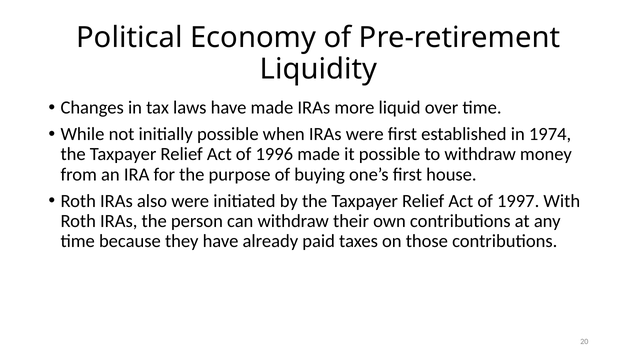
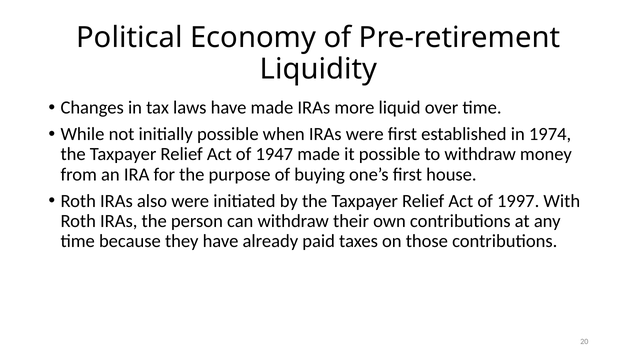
1996: 1996 -> 1947 (274, 154)
